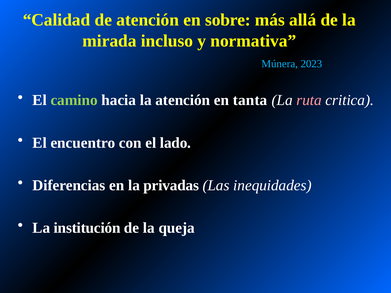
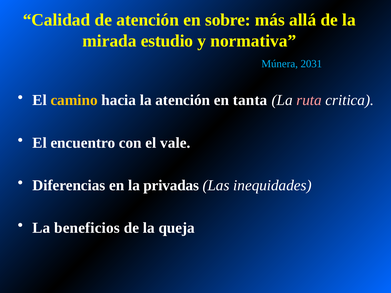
incluso: incluso -> estudio (167, 41)
2023: 2023 -> 2031 (311, 64)
camino colour: light green -> yellow (74, 100)
lado: lado -> vale (175, 143)
institución: institución -> beneficios (87, 228)
